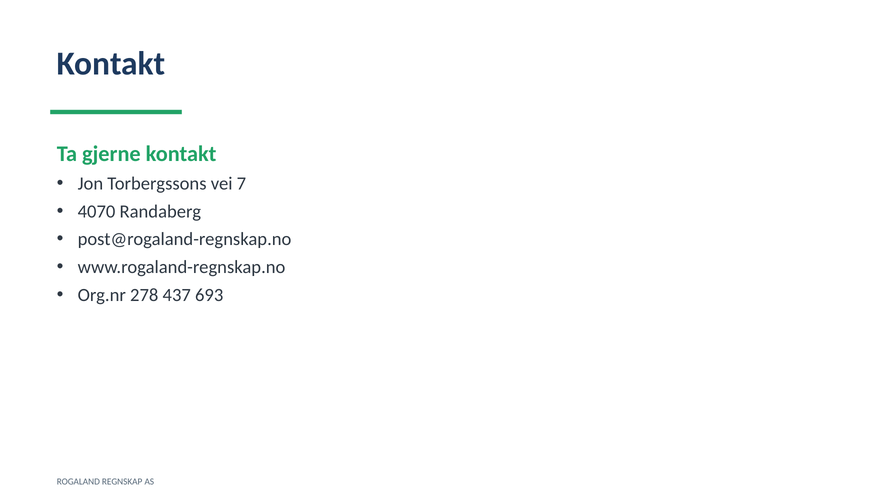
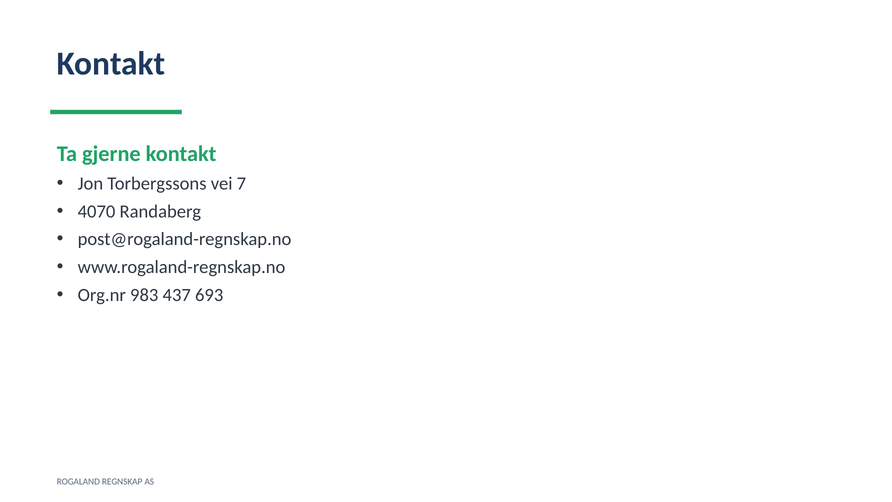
278: 278 -> 983 (144, 295)
